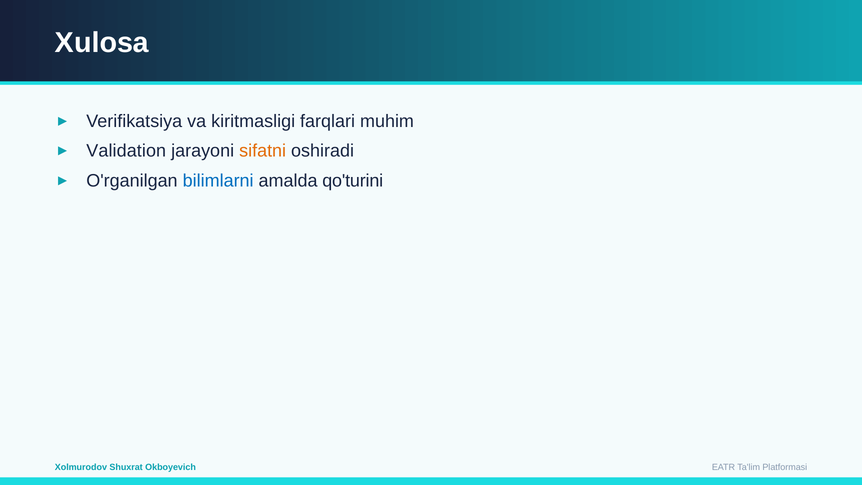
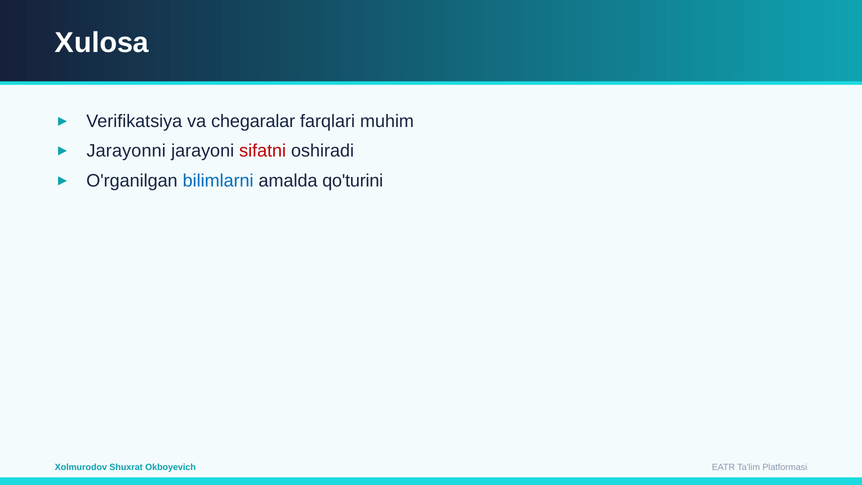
kiritmasligi: kiritmasligi -> chegaralar (253, 121)
Validation: Validation -> Jarayonni (126, 151)
sifatni colour: orange -> red (263, 151)
